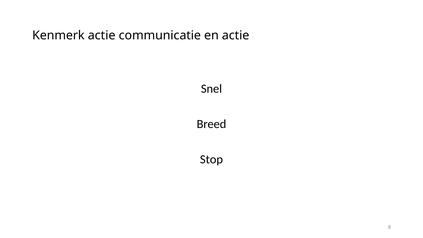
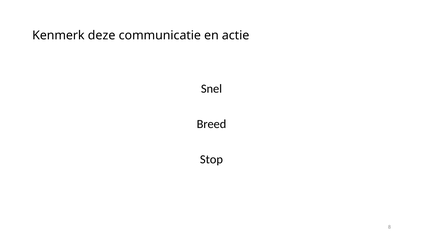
Kenmerk actie: actie -> deze (102, 36)
